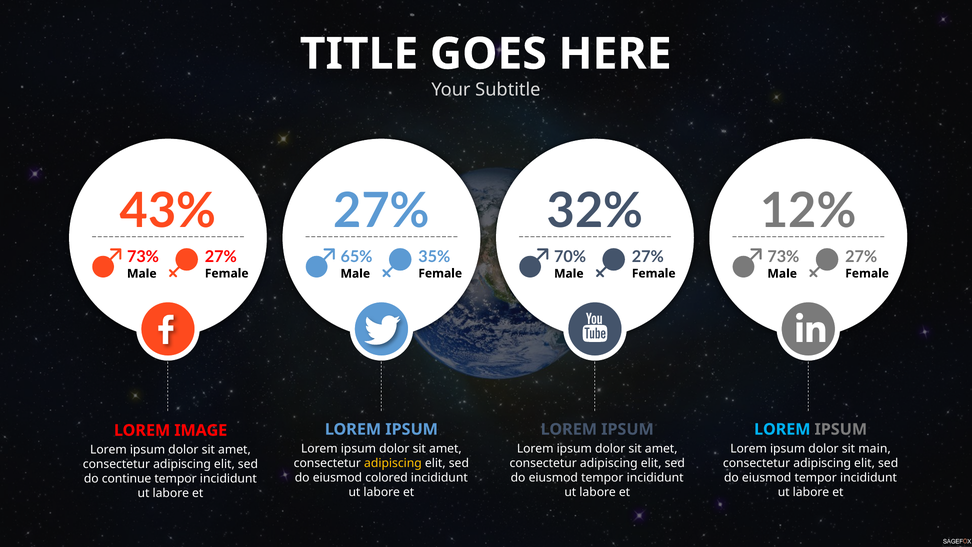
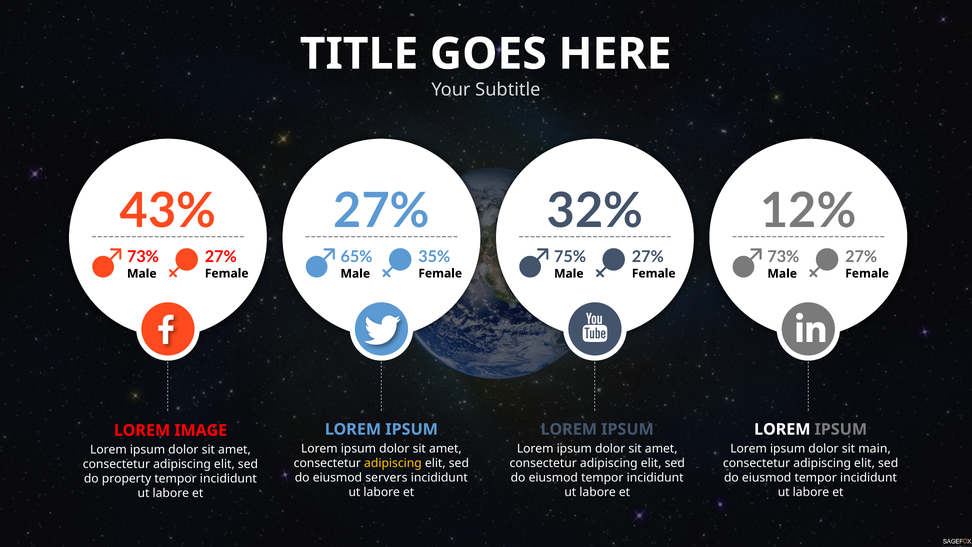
70%: 70% -> 75% (570, 257)
LOREM colour: light blue -> white (782, 429)
colored: colored -> servers (386, 477)
continue: continue -> property (127, 479)
